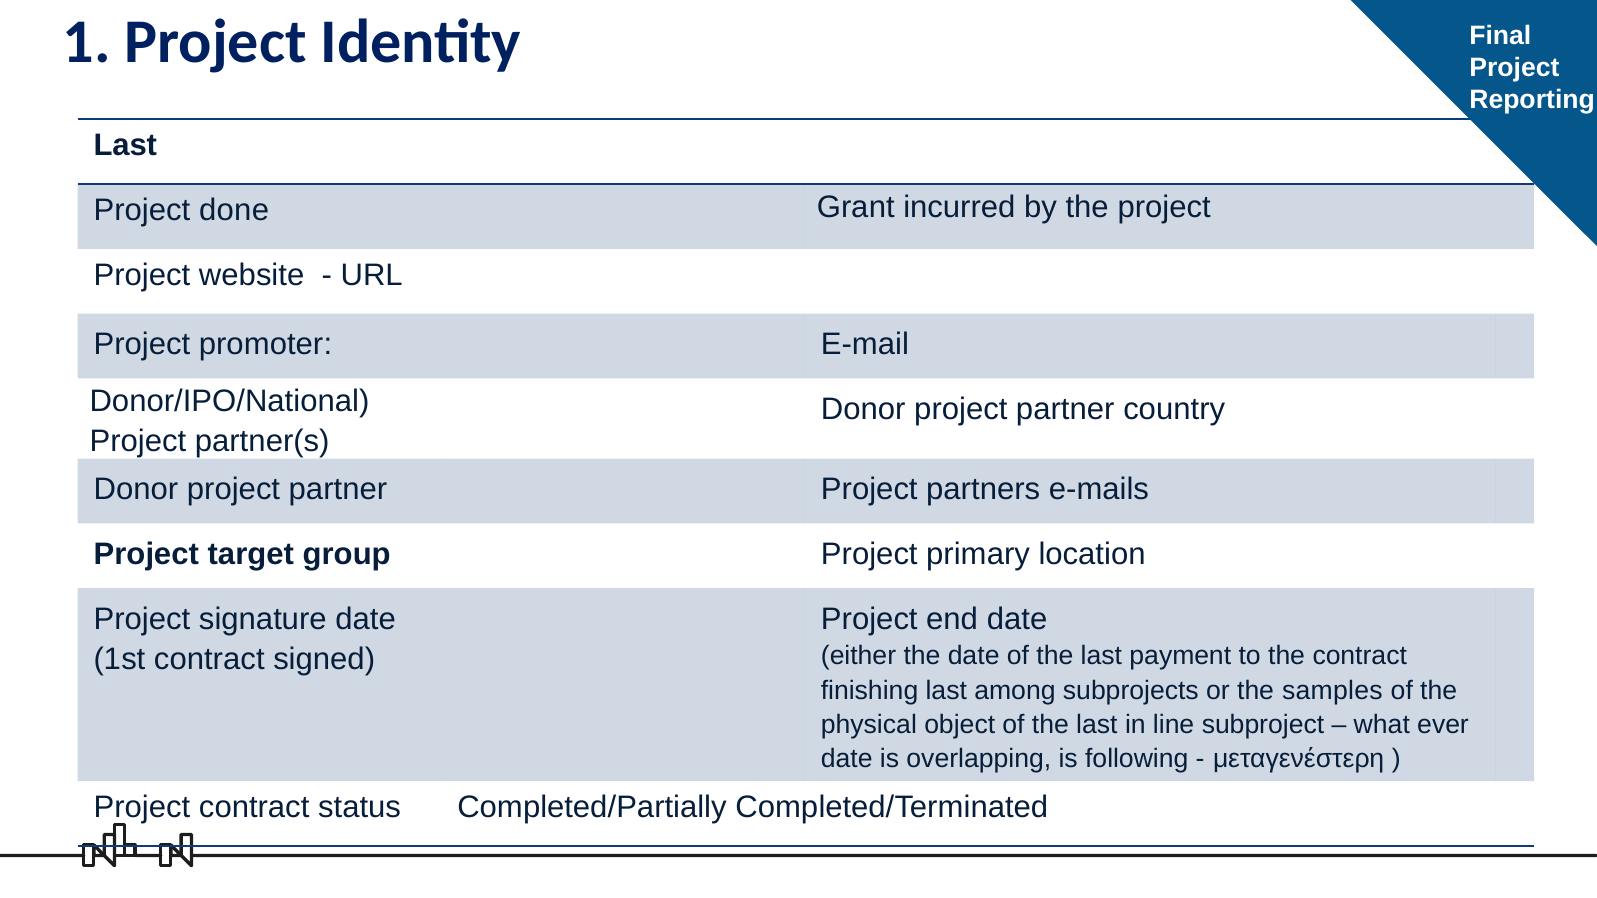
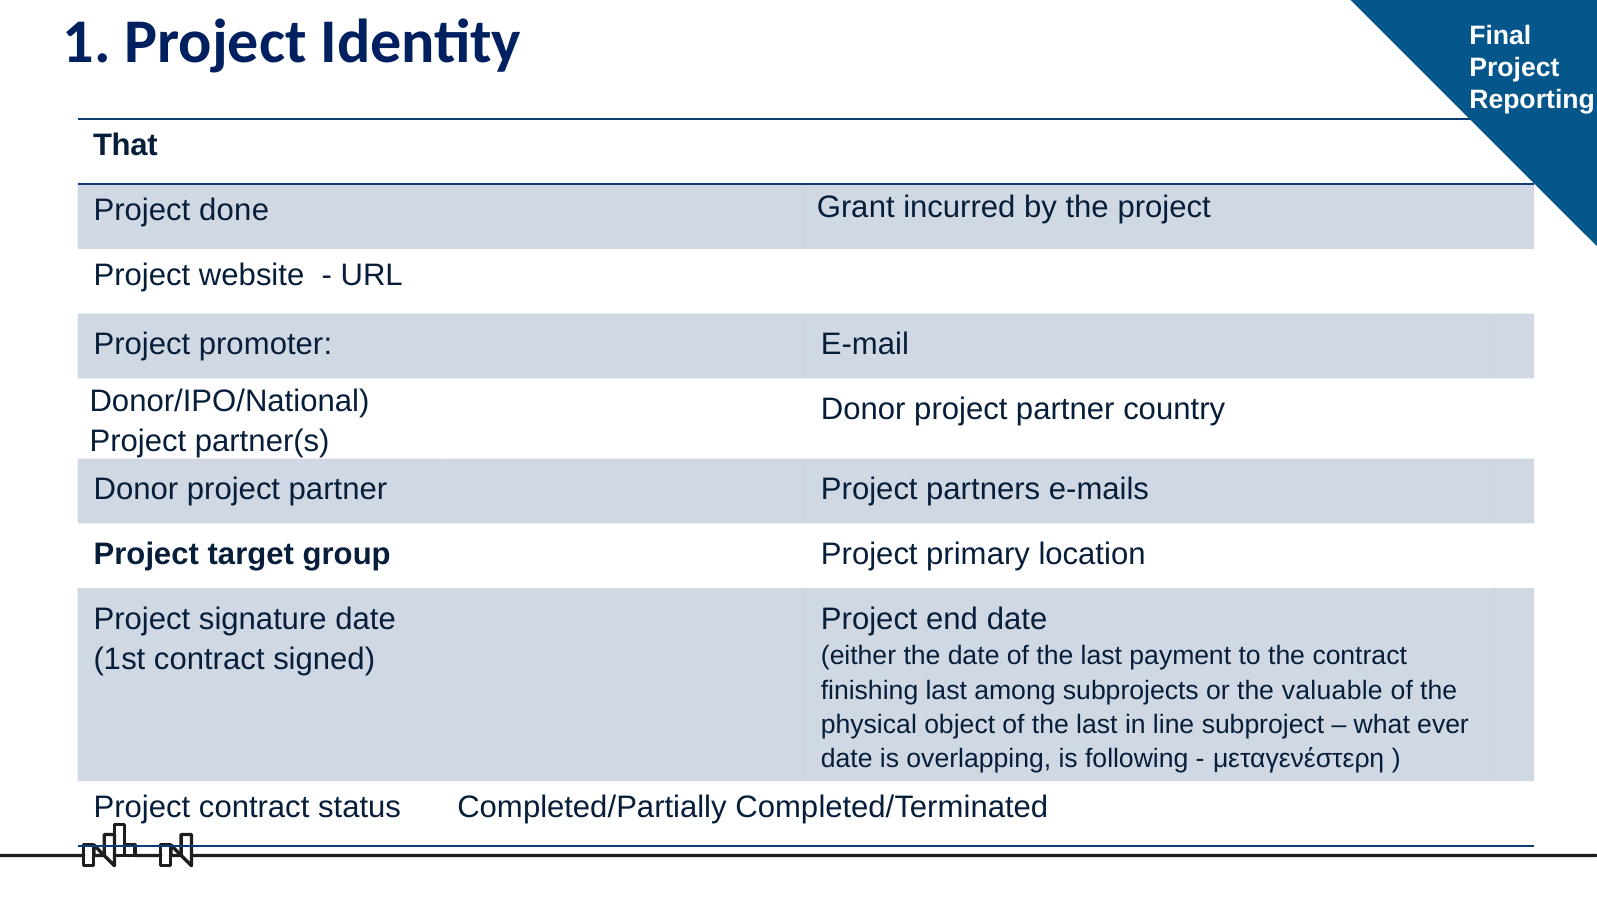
Last: Last -> That (125, 145)
samples: samples -> valuable (1332, 691)
